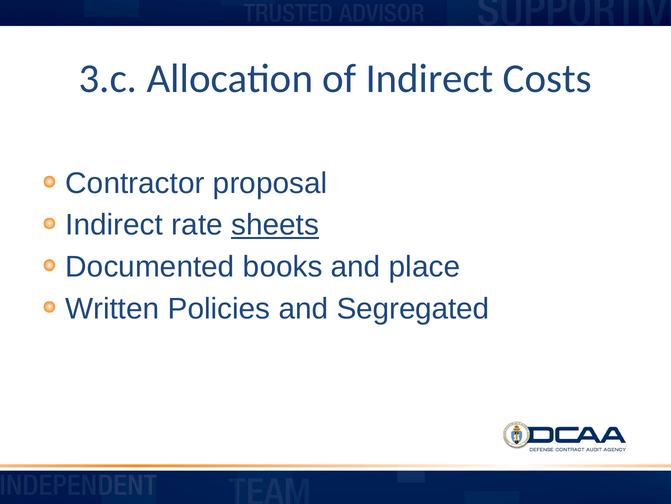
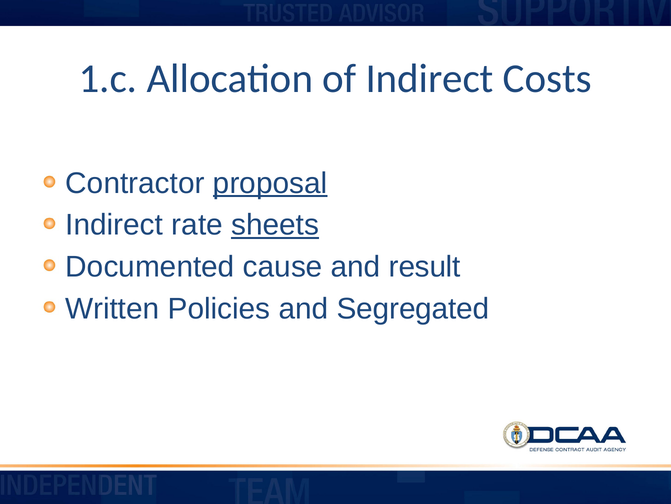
3.c: 3.c -> 1.c (108, 79)
proposal underline: none -> present (270, 183)
books: books -> cause (283, 267)
place: place -> result (425, 267)
